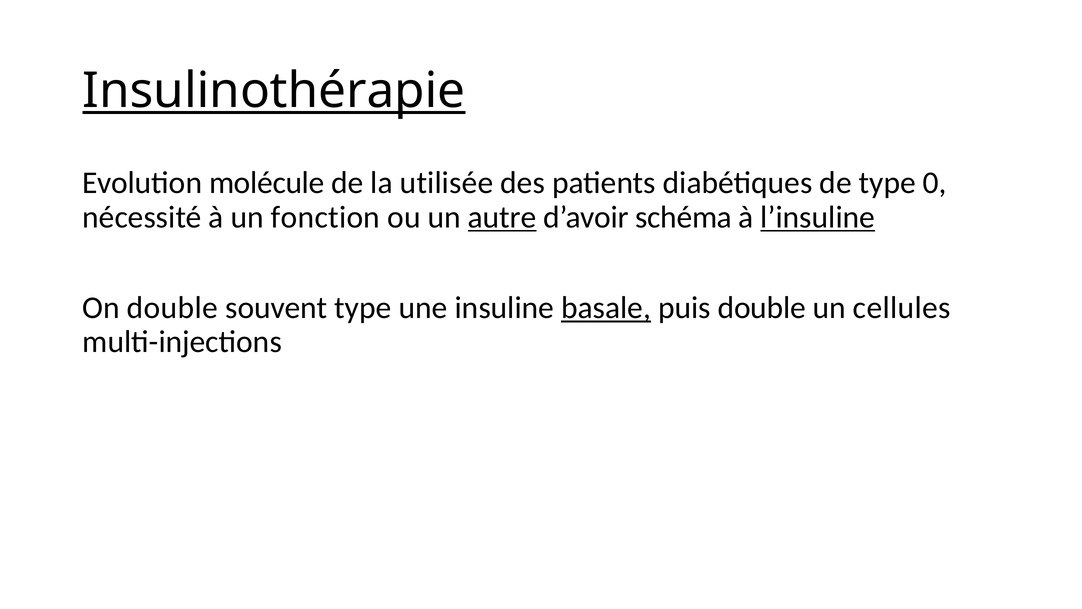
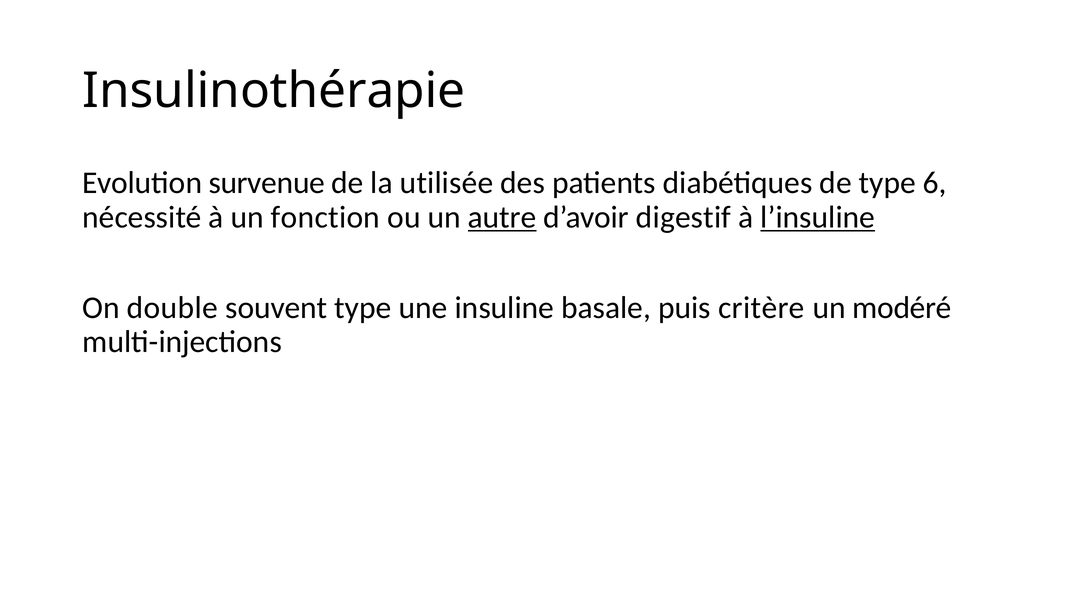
Insulinothérapie underline: present -> none (274, 91)
molécule: molécule -> survenue (267, 183)
0: 0 -> 6 (935, 183)
schéma: schéma -> digestif (684, 217)
basale underline: present -> none (606, 308)
puis double: double -> critère (761, 308)
cellules: cellules -> modéré (902, 308)
